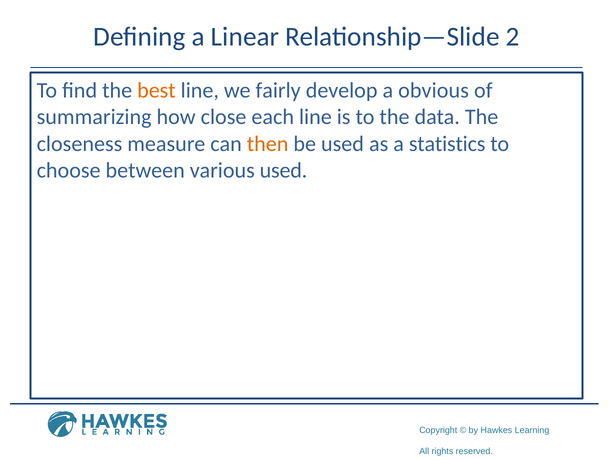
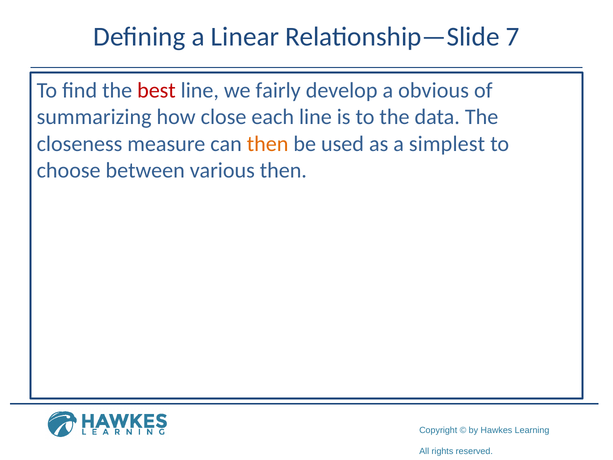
2: 2 -> 7 (513, 37)
best colour: orange -> red (156, 90)
statistics: statistics -> simplest (447, 144)
various used: used -> then (283, 170)
